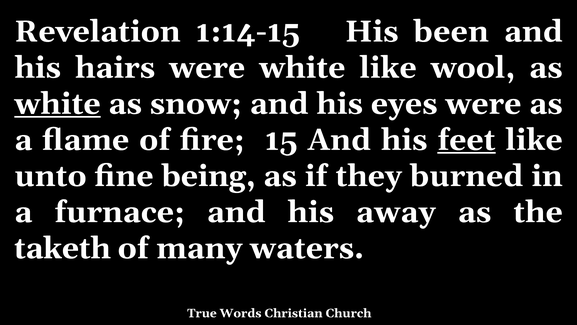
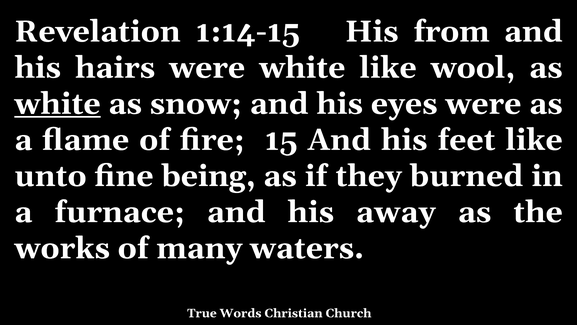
been: been -> from (451, 32)
feet underline: present -> none (466, 140)
taketh: taketh -> works (62, 248)
